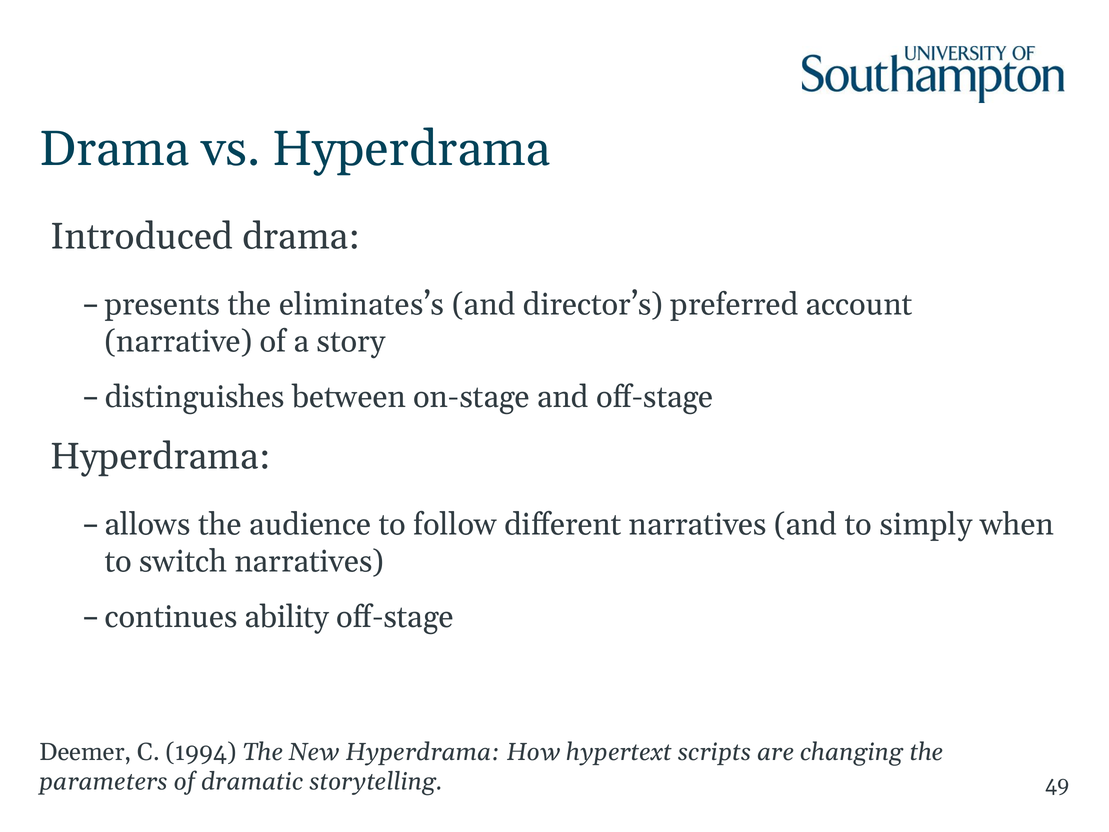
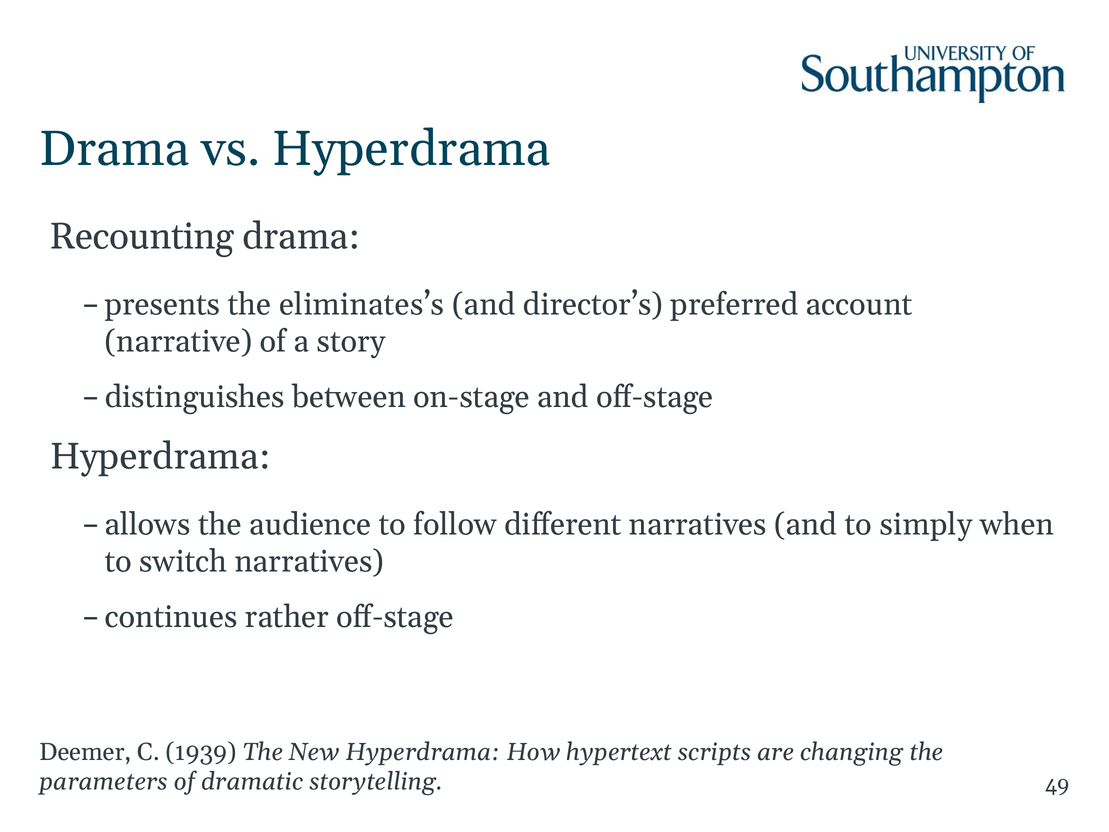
Introduced: Introduced -> Recounting (142, 237)
ability: ability -> rather (287, 617)
1994: 1994 -> 1939 (201, 752)
